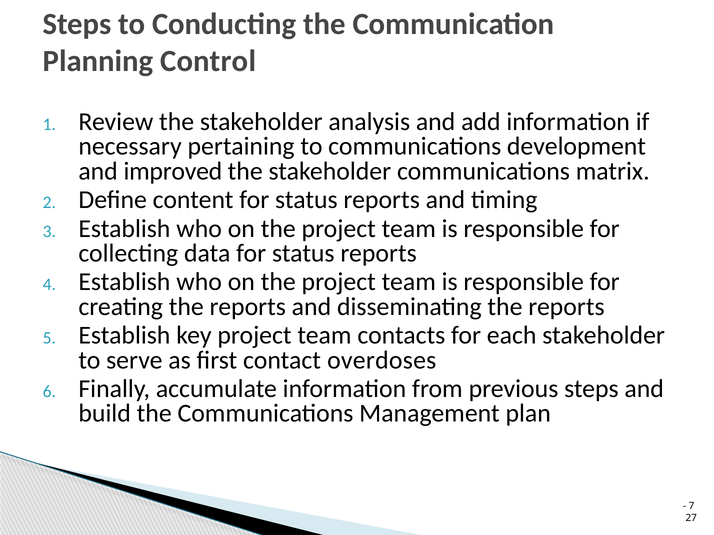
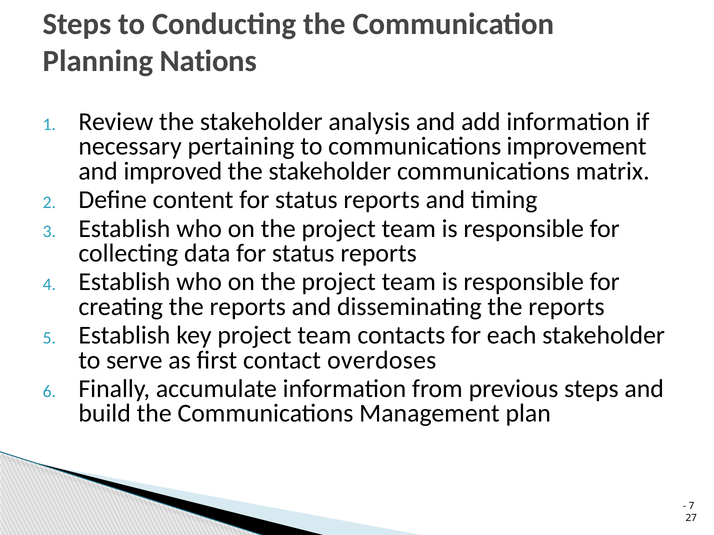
Control: Control -> Nations (208, 61)
development: development -> improvement (577, 147)
